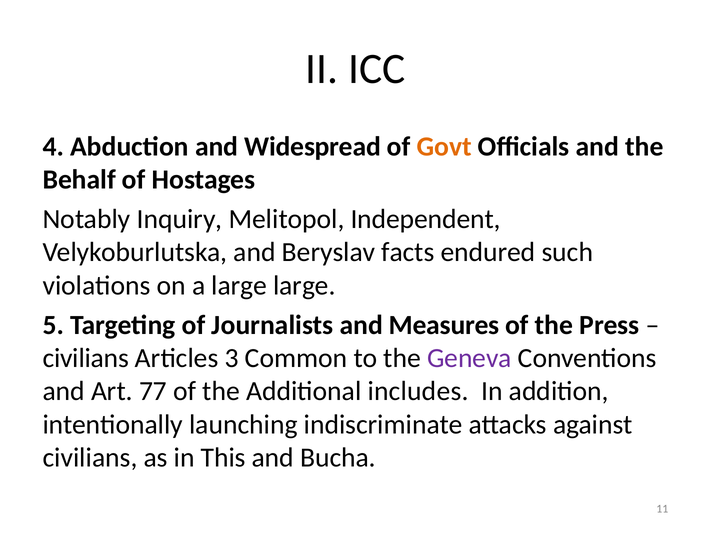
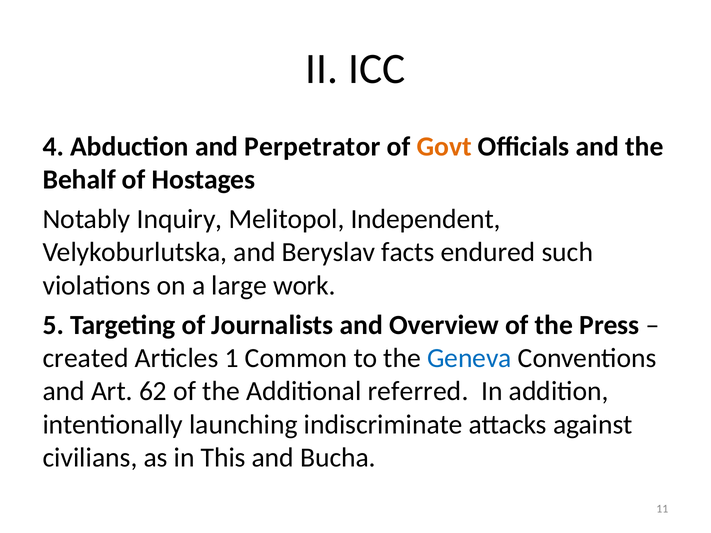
Widespread: Widespread -> Perpetrator (312, 147)
large large: large -> work (304, 286)
Measures: Measures -> Overview (444, 325)
civilians: civilians -> created (86, 358)
3: 3 -> 1 (232, 358)
Geneva colour: purple -> blue (469, 358)
77: 77 -> 62 (153, 392)
includes: includes -> referred (418, 392)
